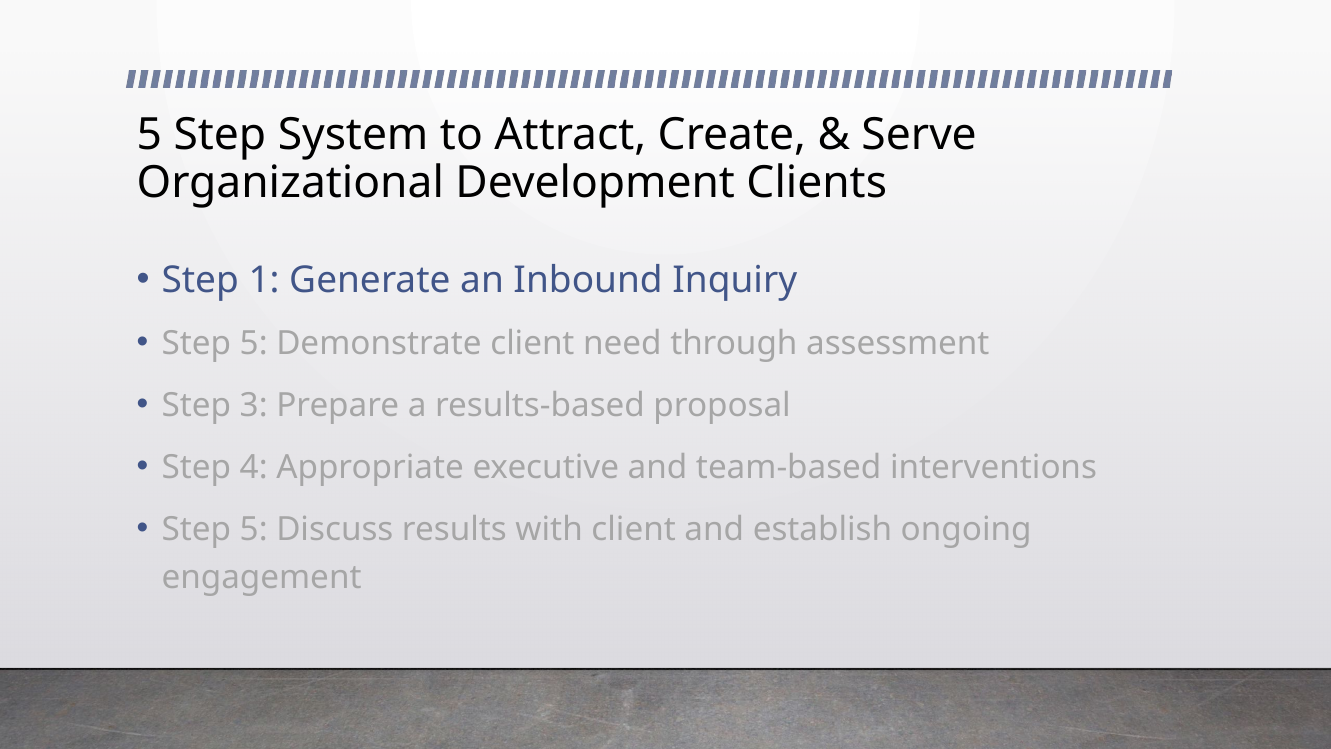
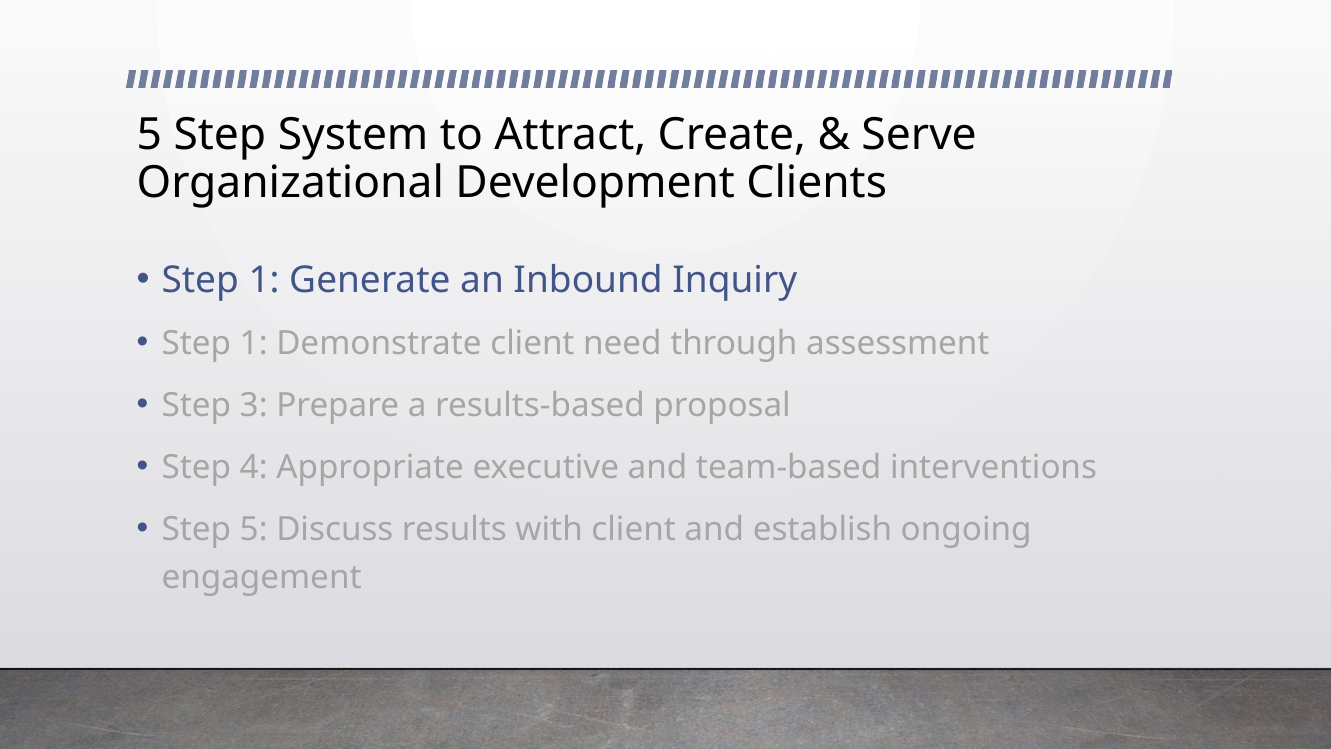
5: 5 -> 1 (254, 344)
